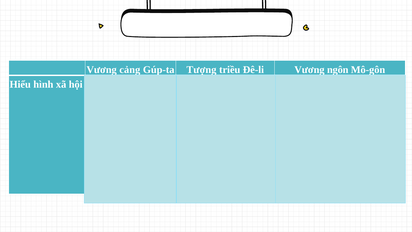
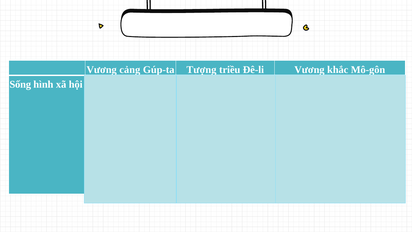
ngôn: ngôn -> khắc (338, 70)
Hiểu: Hiểu -> Sống (20, 84)
